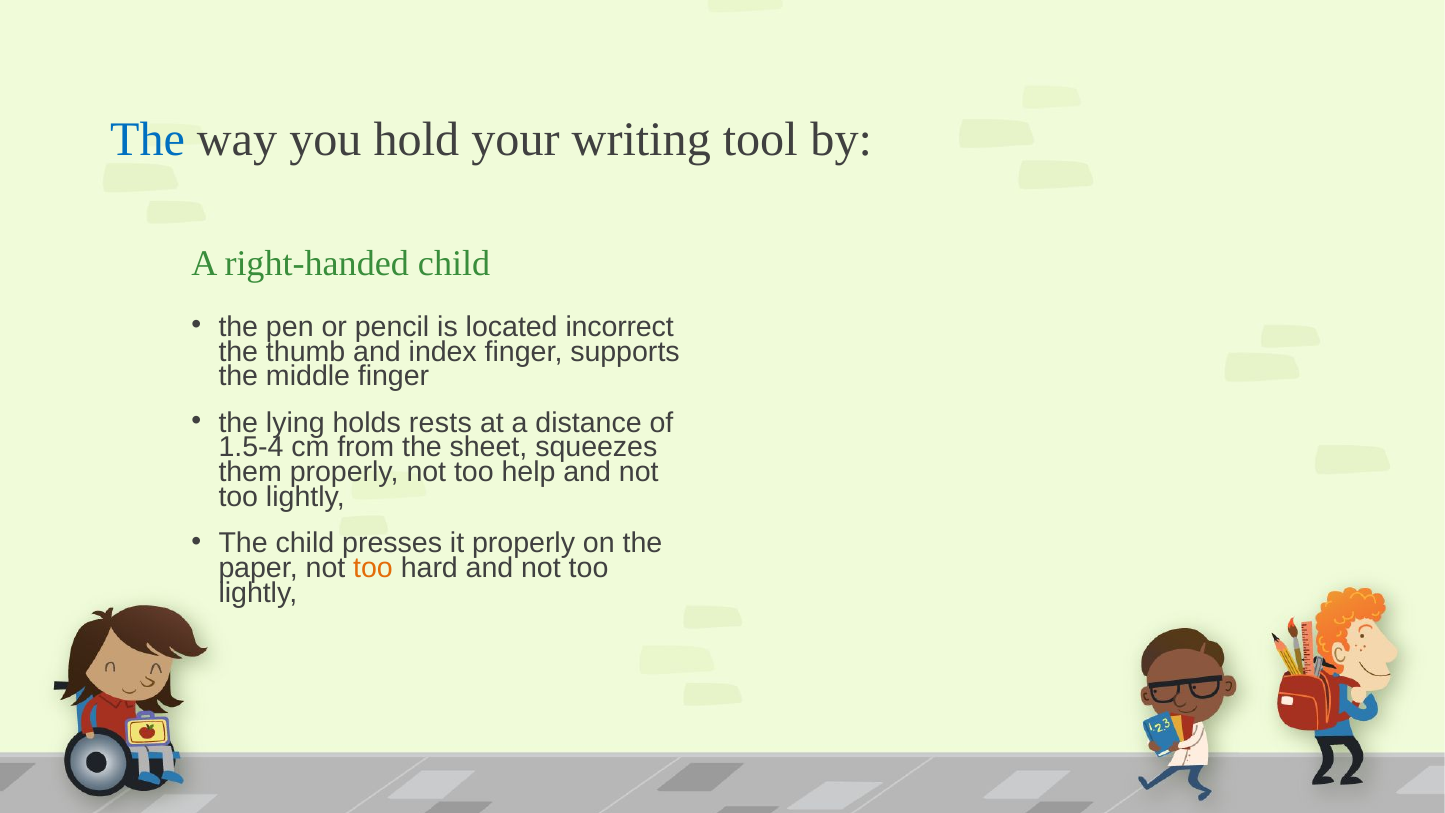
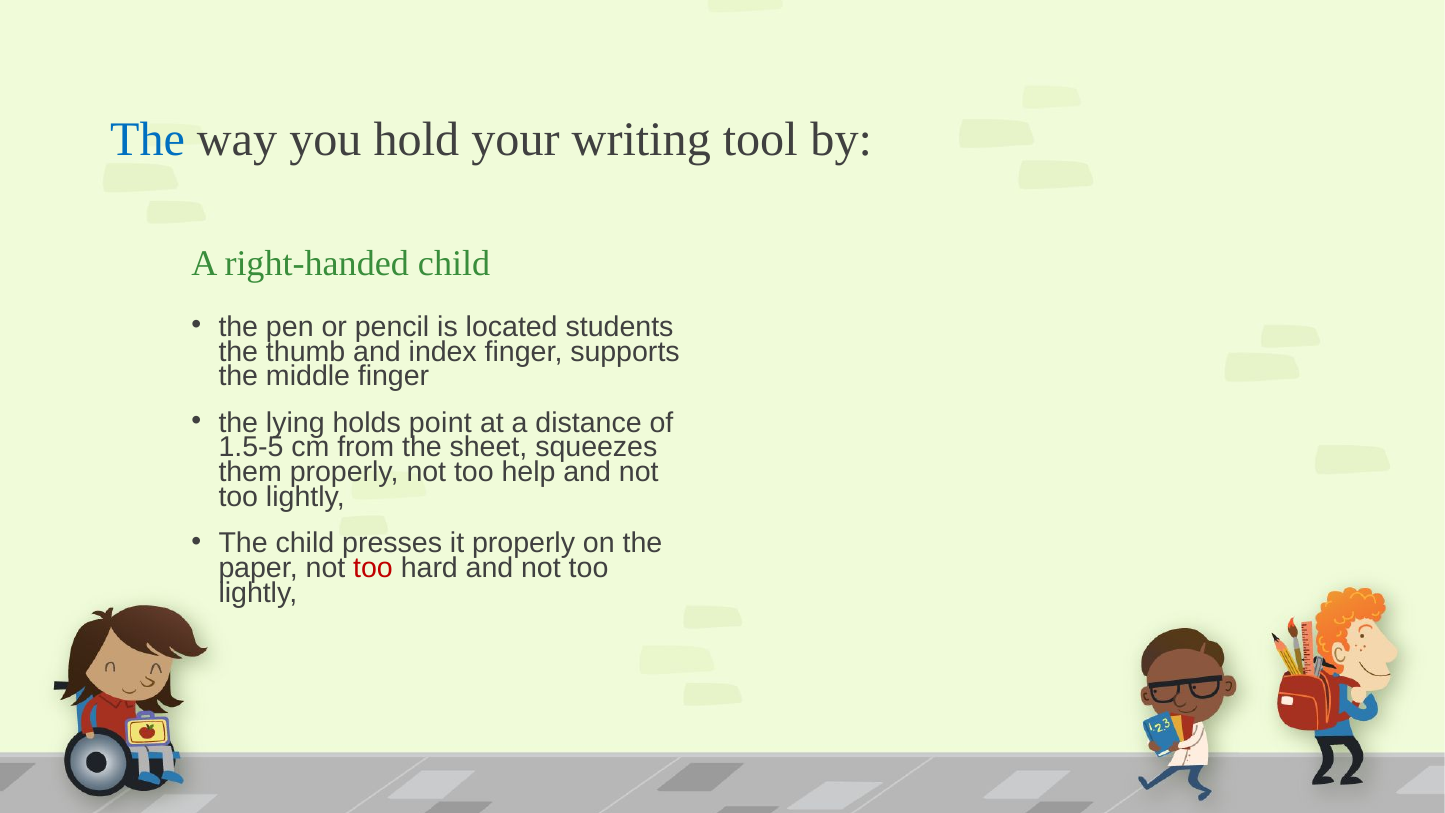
incorrect: incorrect -> students (620, 327)
rests: rests -> point (440, 423)
1.5-4: 1.5-4 -> 1.5-5 (251, 447)
too colour: orange -> red (373, 568)
